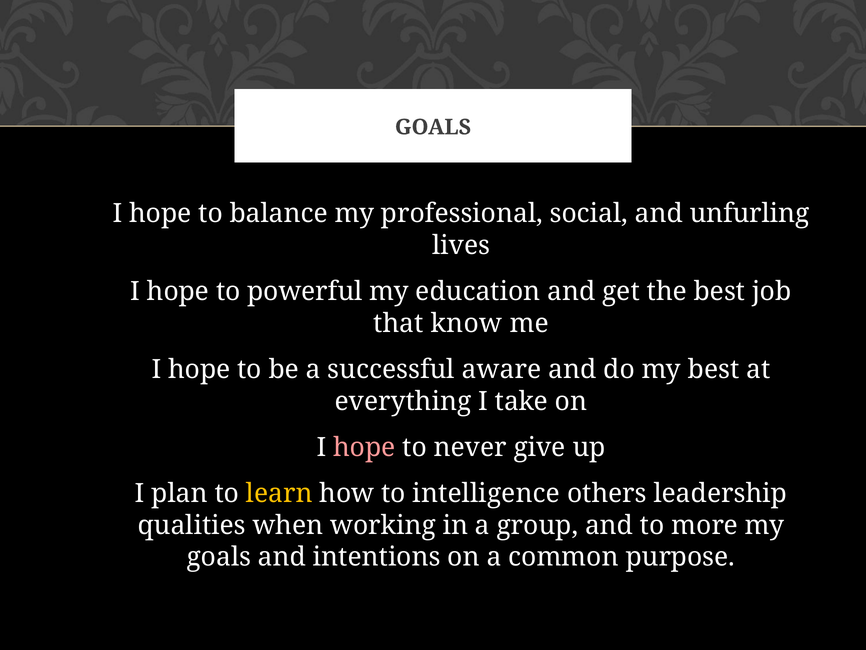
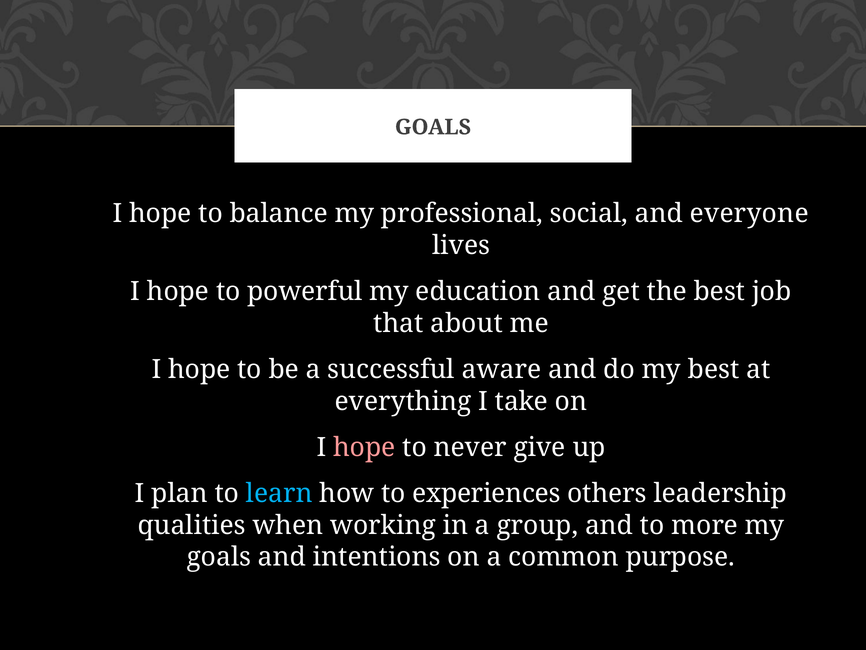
unfurling: unfurling -> everyone (749, 213)
know: know -> about (467, 323)
learn colour: yellow -> light blue (279, 493)
intelligence: intelligence -> experiences (486, 493)
